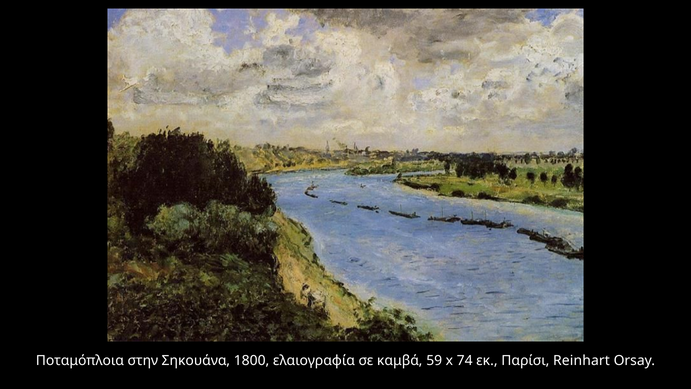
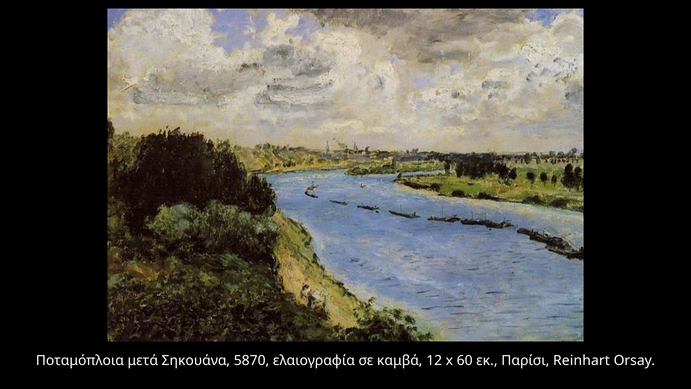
στην: στην -> μετά (143, 360)
1800: 1800 -> 5870 (252, 360)
59: 59 -> 12 (434, 360)
74: 74 -> 60 (465, 360)
